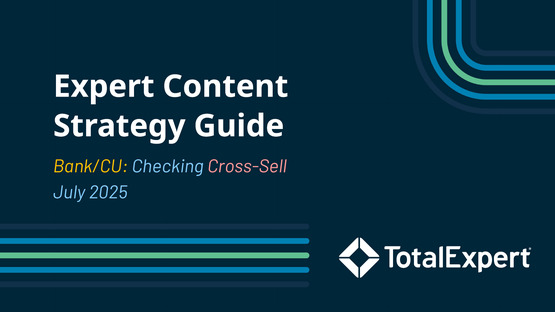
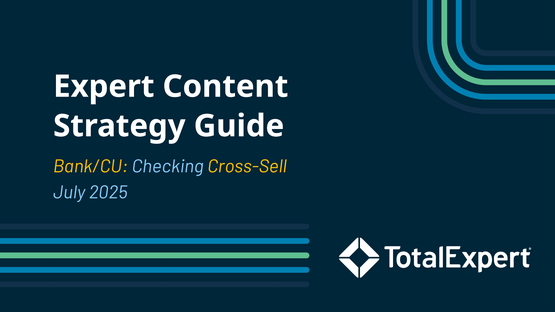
Cross-Sell colour: pink -> yellow (247, 167)
